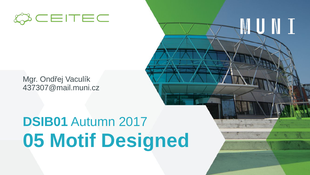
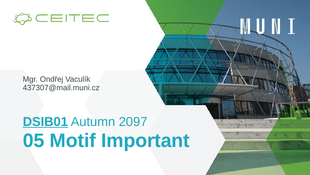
DSIB01 underline: none -> present (45, 121)
2017: 2017 -> 2097 (133, 121)
Designed: Designed -> Important (145, 140)
